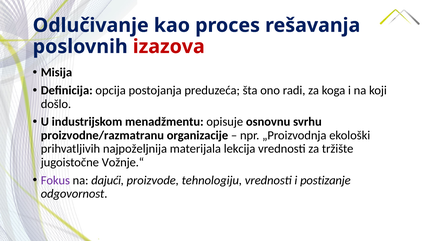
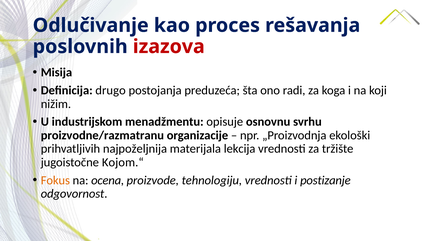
opcija: opcija -> drugo (111, 91)
došlo: došlo -> nižim (56, 104)
Vožnje.“: Vožnje.“ -> Kojom.“ (123, 163)
Fokus colour: purple -> orange (55, 181)
dajući: dajući -> ocena (108, 181)
